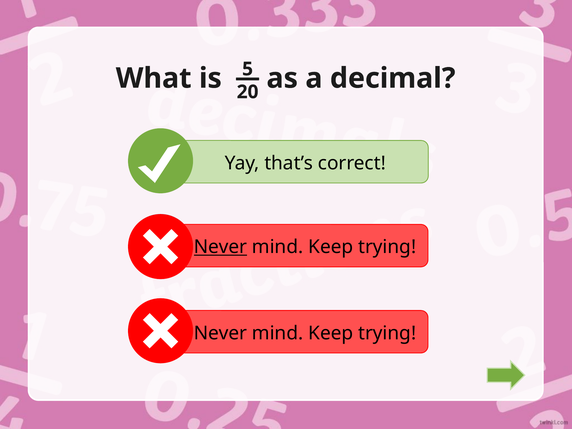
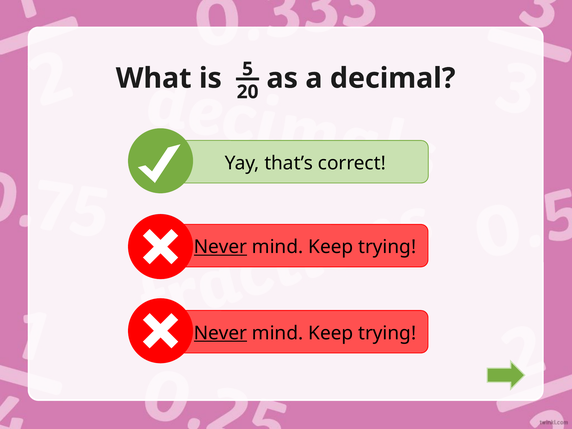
Never underline: none -> present (220, 333)
